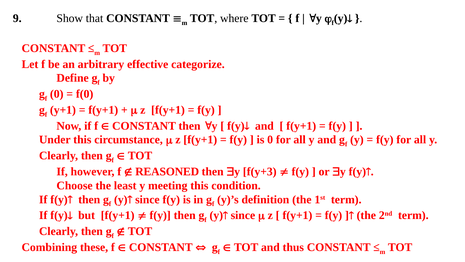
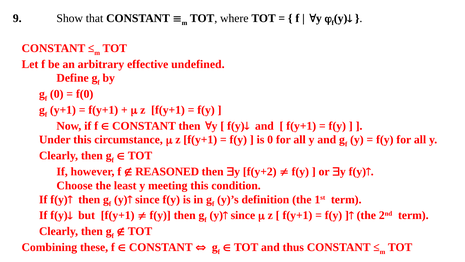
categorize: categorize -> undefined (198, 64)
f(y+3: f(y+3 -> f(y+2 (260, 171)
